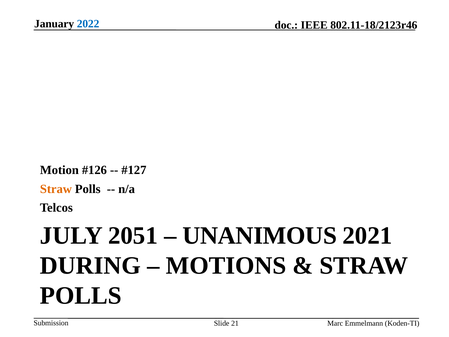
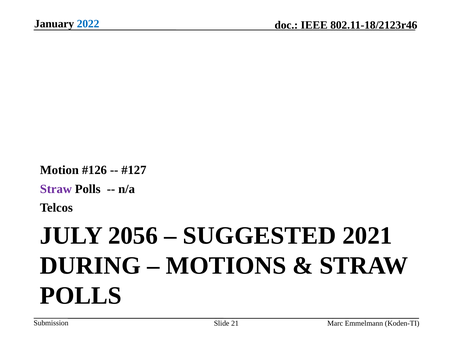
Straw colour: orange -> purple (56, 189)
2051: 2051 -> 2056 (133, 235)
UNANIMOUS: UNANIMOUS -> SUGGESTED (259, 235)
